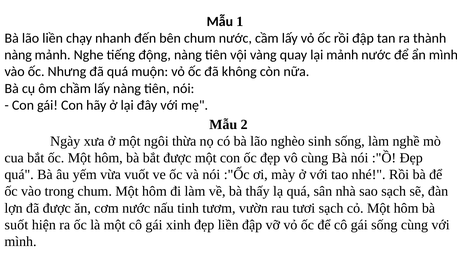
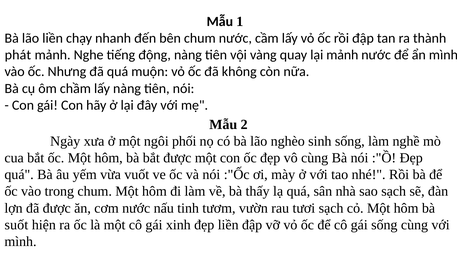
nàng: nàng -> phát (18, 55)
thừa: thừa -> phối (184, 141)
